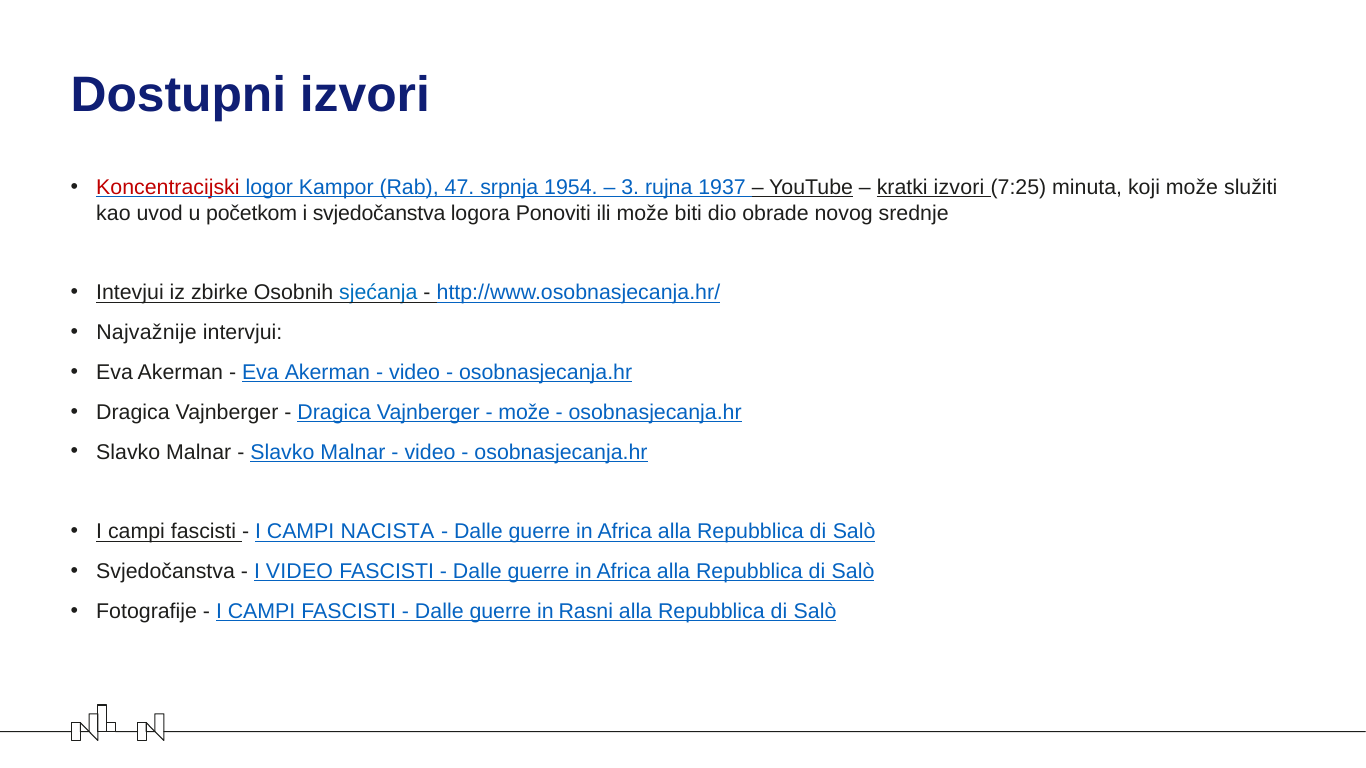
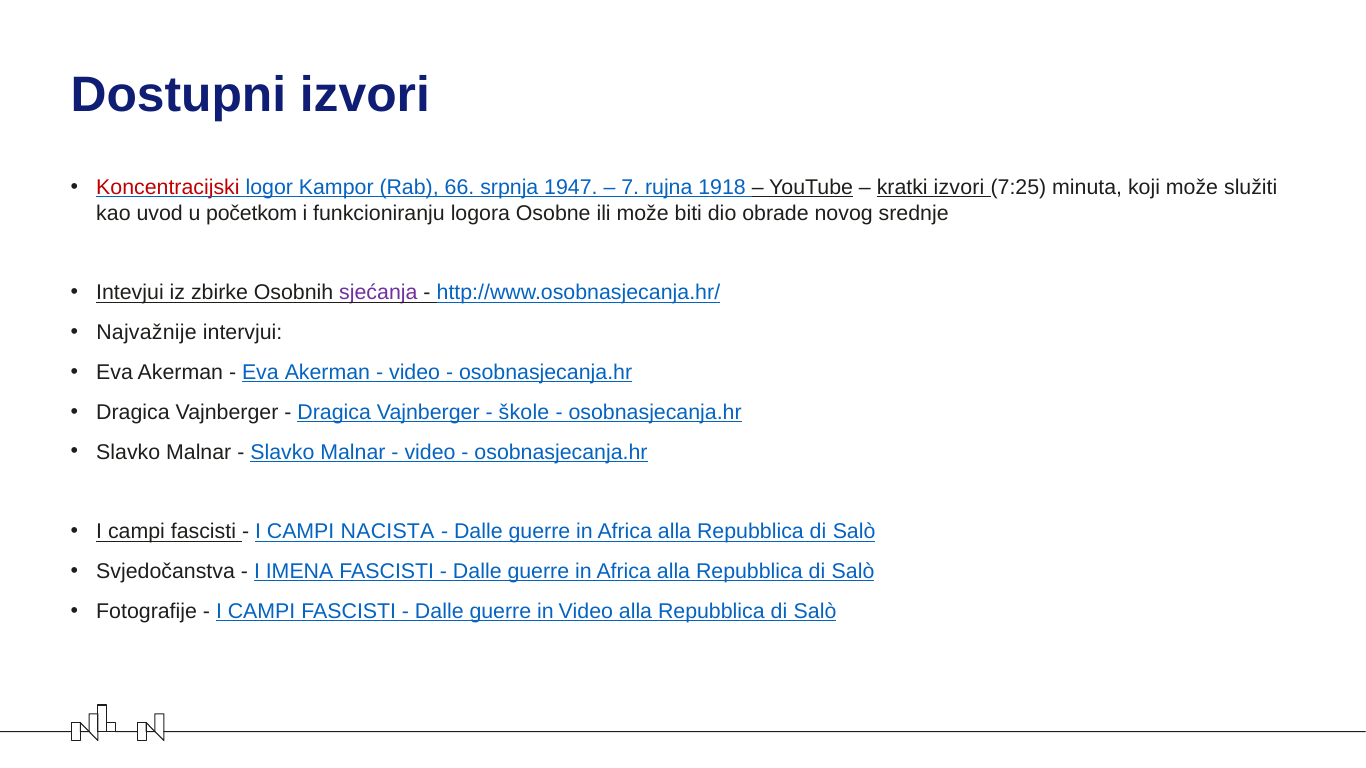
47: 47 -> 66 (459, 188)
1954: 1954 -> 1947 (571, 188)
3: 3 -> 7 (630, 188)
1937: 1937 -> 1918 (722, 188)
i svjedočanstva: svjedočanstva -> funkcioniranju (379, 213)
Ponoviti: Ponoviti -> Osobne (553, 213)
sjećanja colour: blue -> purple (378, 293)
može: može -> škole (524, 412)
I VIDEO: VIDEO -> IMENA (300, 572)
in Rasni: Rasni -> Video (586, 612)
